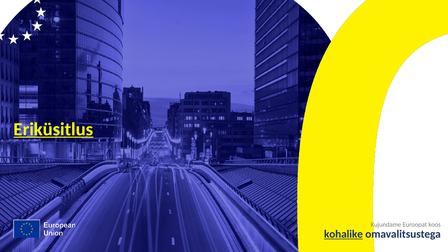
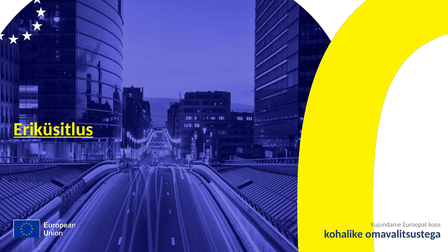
kohalike underline: present -> none (343, 234)
